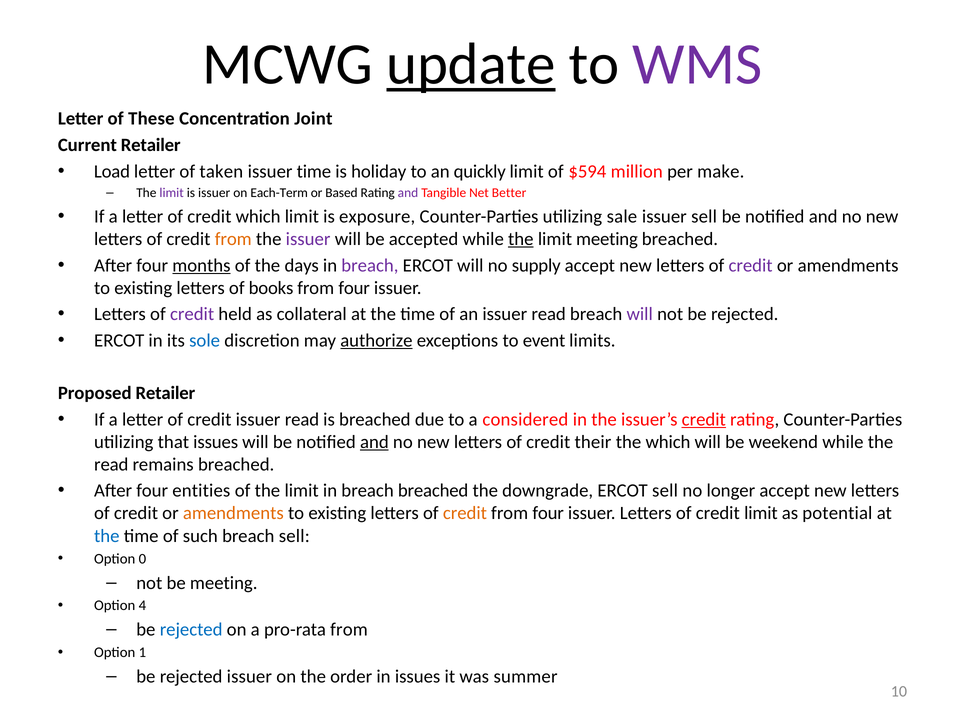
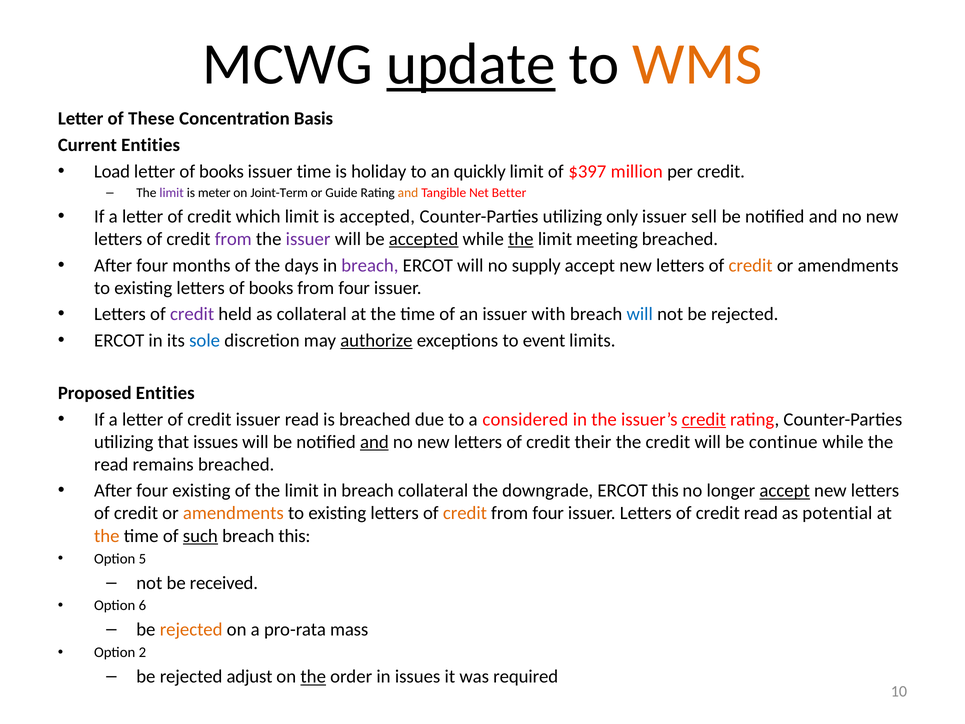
WMS colour: purple -> orange (697, 64)
Joint: Joint -> Basis (314, 119)
Current Retailer: Retailer -> Entities (151, 145)
letter of taken: taken -> books (221, 171)
$594: $594 -> $397 (587, 171)
per make: make -> credit (721, 171)
is issuer: issuer -> meter (214, 193)
Each-Term: Each-Term -> Joint-Term (279, 193)
Based: Based -> Guide (341, 193)
and colour: purple -> orange (408, 193)
is exposure: exposure -> accepted (377, 216)
sale: sale -> only (622, 216)
from colour: orange -> purple (233, 239)
accepted underline: none -> present (424, 239)
months underline: present -> none (201, 265)
credit colour: purple -> orange (751, 265)
an issuer read: read -> with (548, 314)
will colour: purple -> blue (640, 314)
Proposed Retailer: Retailer -> Entities (165, 393)
the which: which -> credit (668, 442)
weekend: weekend -> continue (783, 442)
four entities: entities -> existing (201, 491)
breach breached: breached -> collateral (433, 491)
ERCOT sell: sell -> this (665, 491)
accept underline: none -> present (785, 491)
credit limit: limit -> read (761, 513)
the colour: blue -> orange (107, 536)
such underline: none -> present (200, 536)
breach sell: sell -> this (294, 536)
0: 0 -> 5 (142, 558)
be meeting: meeting -> received (224, 583)
4: 4 -> 6 (142, 605)
rejected colour: blue -> orange (191, 630)
pro-rata from: from -> mass (349, 630)
1: 1 -> 2 (142, 652)
rejected issuer: issuer -> adjust (249, 677)
the underline: none -> present (313, 677)
summer: summer -> required (526, 677)
